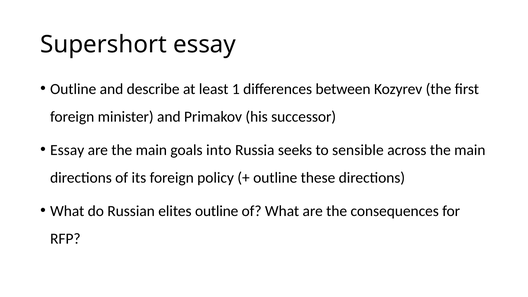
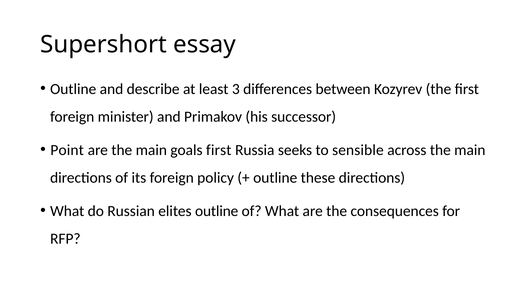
1: 1 -> 3 (236, 89)
Essay: Essay -> Point (67, 150)
goals into: into -> first (219, 150)
